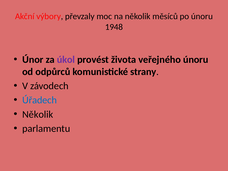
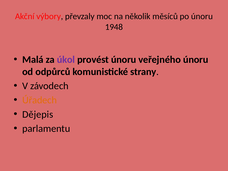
Únor: Únor -> Malá (33, 60)
provést života: života -> únoru (124, 60)
Úřadech colour: blue -> orange (40, 100)
Několik: Několik -> Dějepis (38, 114)
